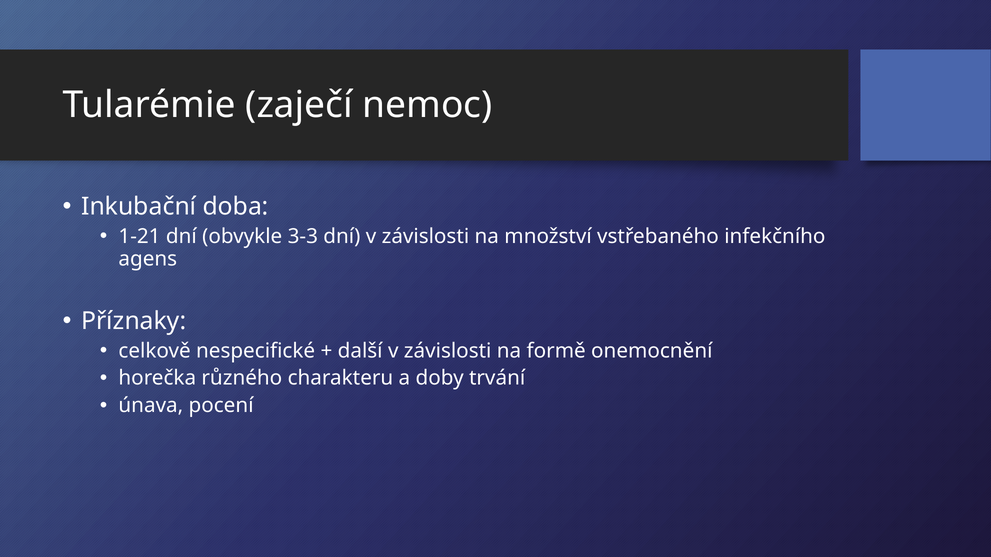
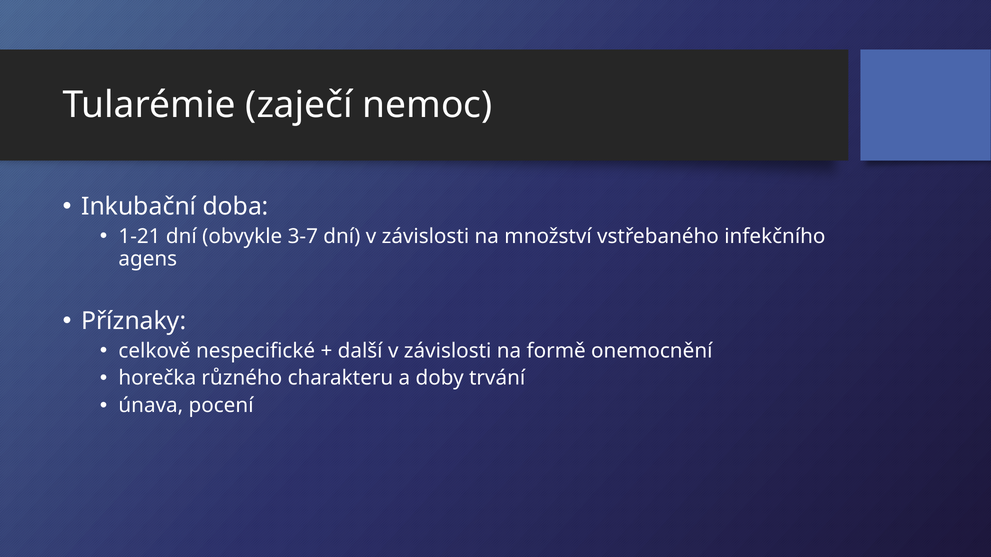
3-3: 3-3 -> 3-7 (303, 237)
